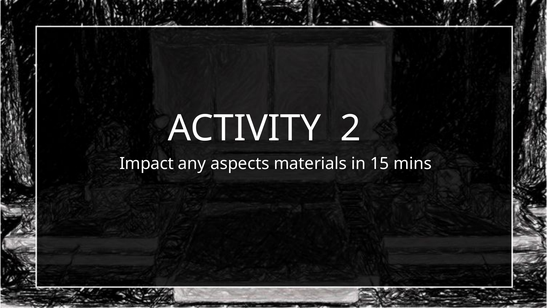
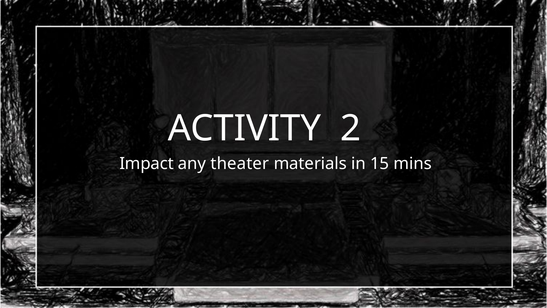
aspects: aspects -> theater (240, 163)
